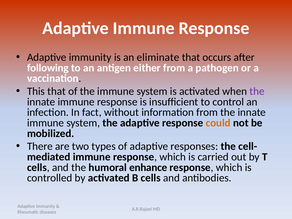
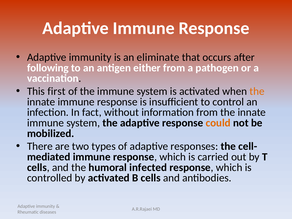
This that: that -> first (57, 91)
the colour: purple -> orange (257, 91)
enhance: enhance -> infected (148, 167)
